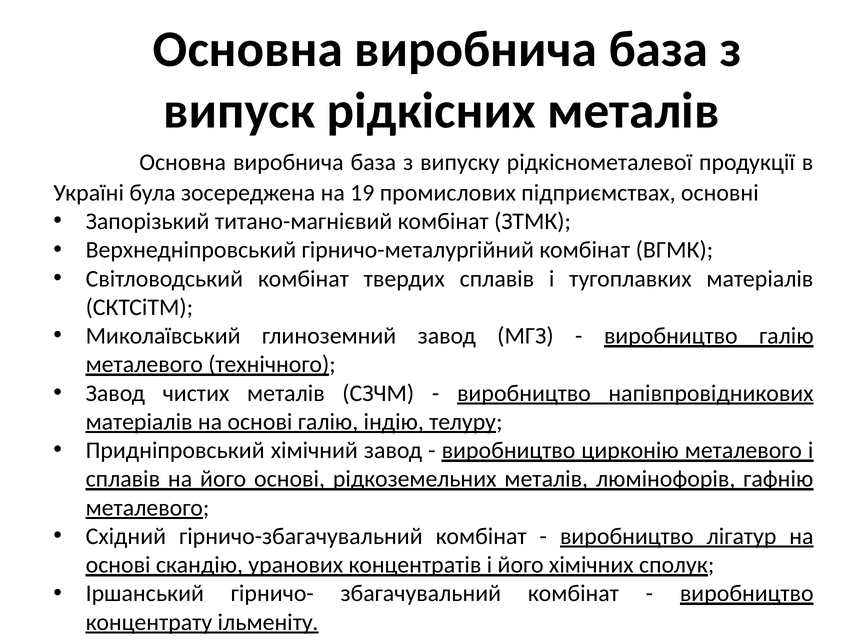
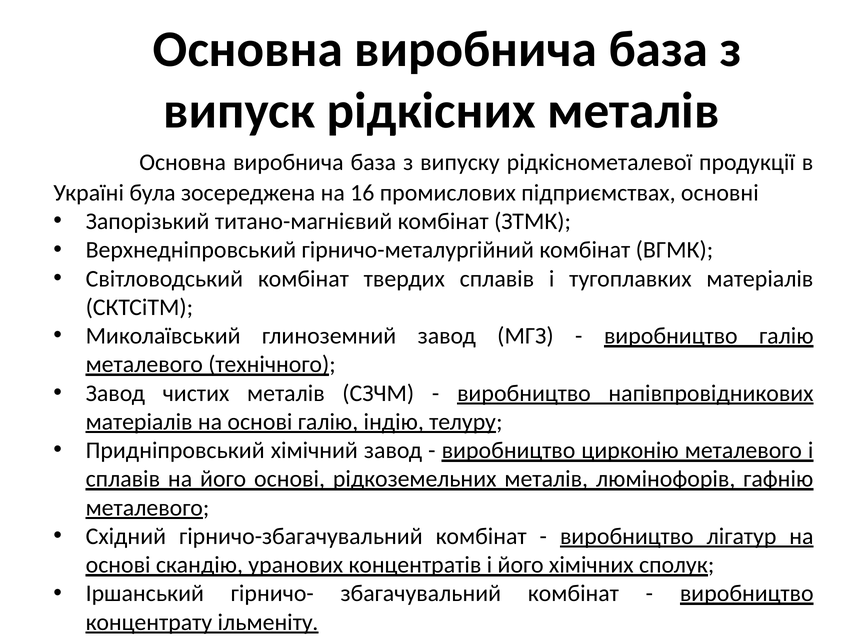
19: 19 -> 16 (362, 193)
